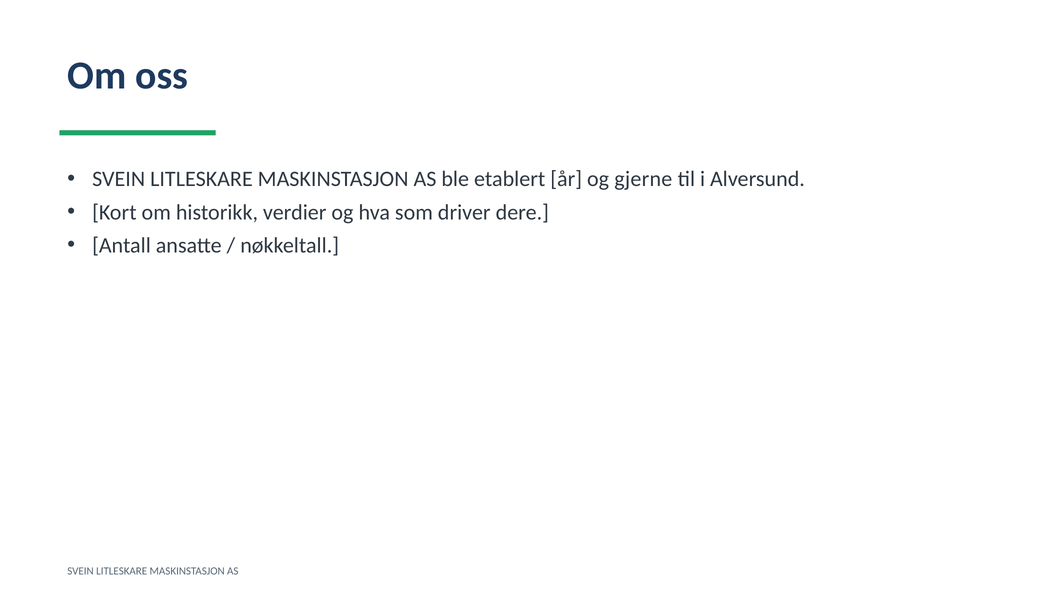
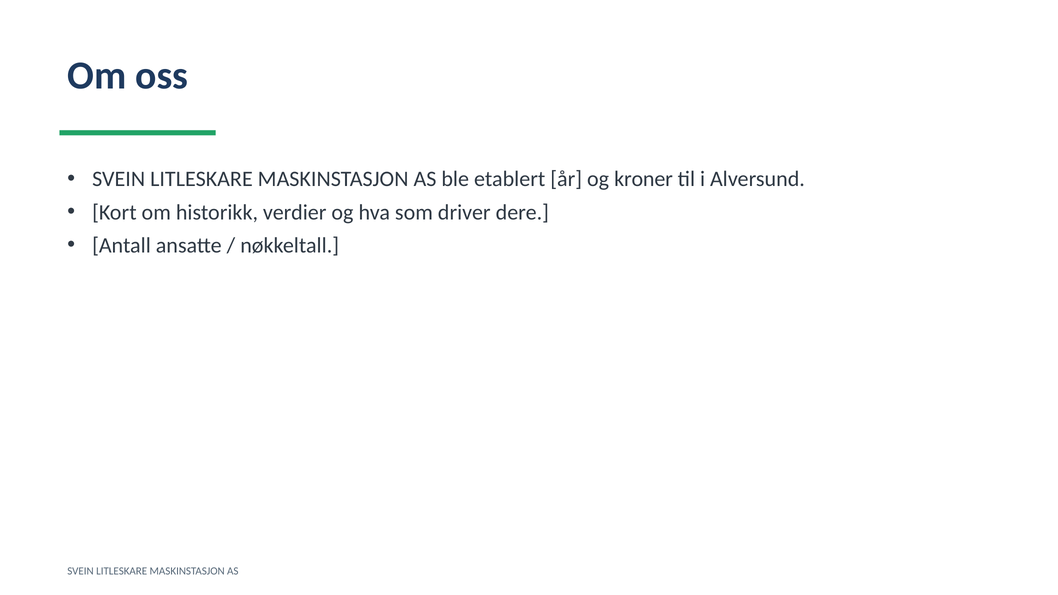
gjerne: gjerne -> kroner (644, 179)
